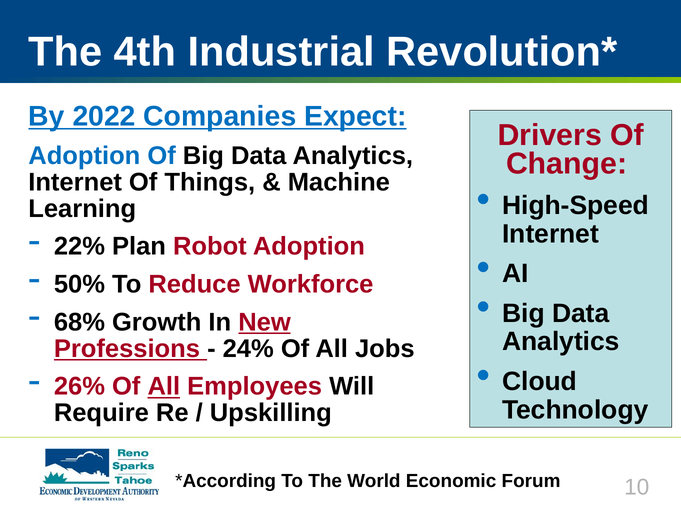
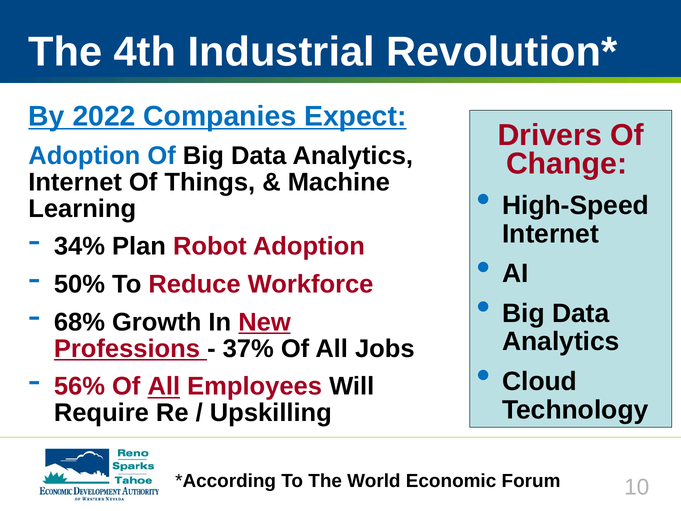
22%: 22% -> 34% (79, 246)
24%: 24% -> 37% (248, 349)
26%: 26% -> 56% (79, 386)
